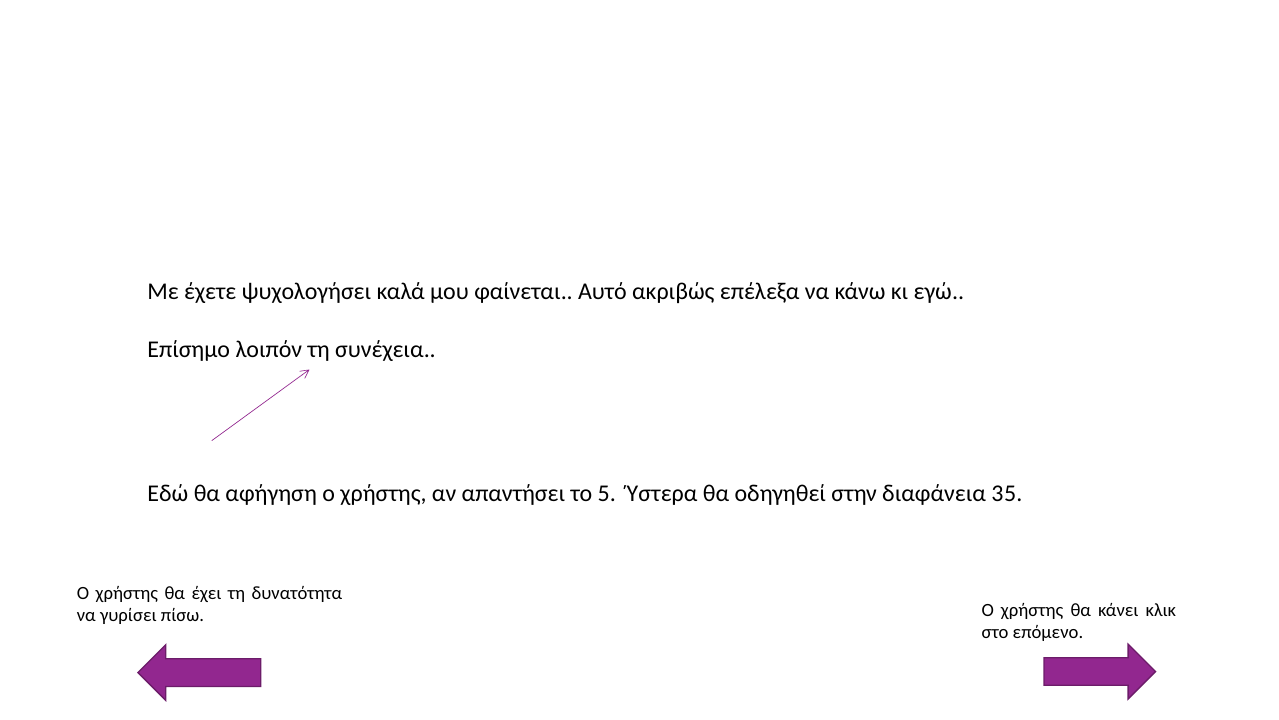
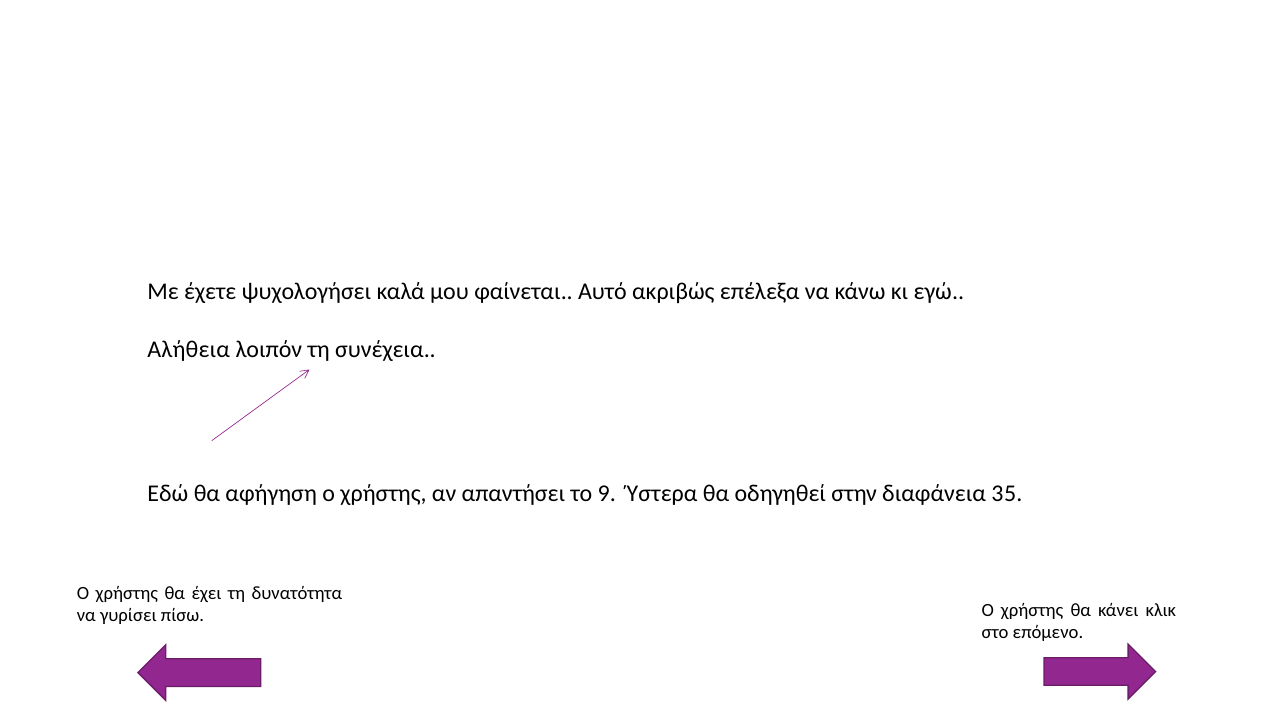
Επίσημο: Επίσημο -> Αλήθεια (189, 349)
5: 5 -> 9 (607, 493)
